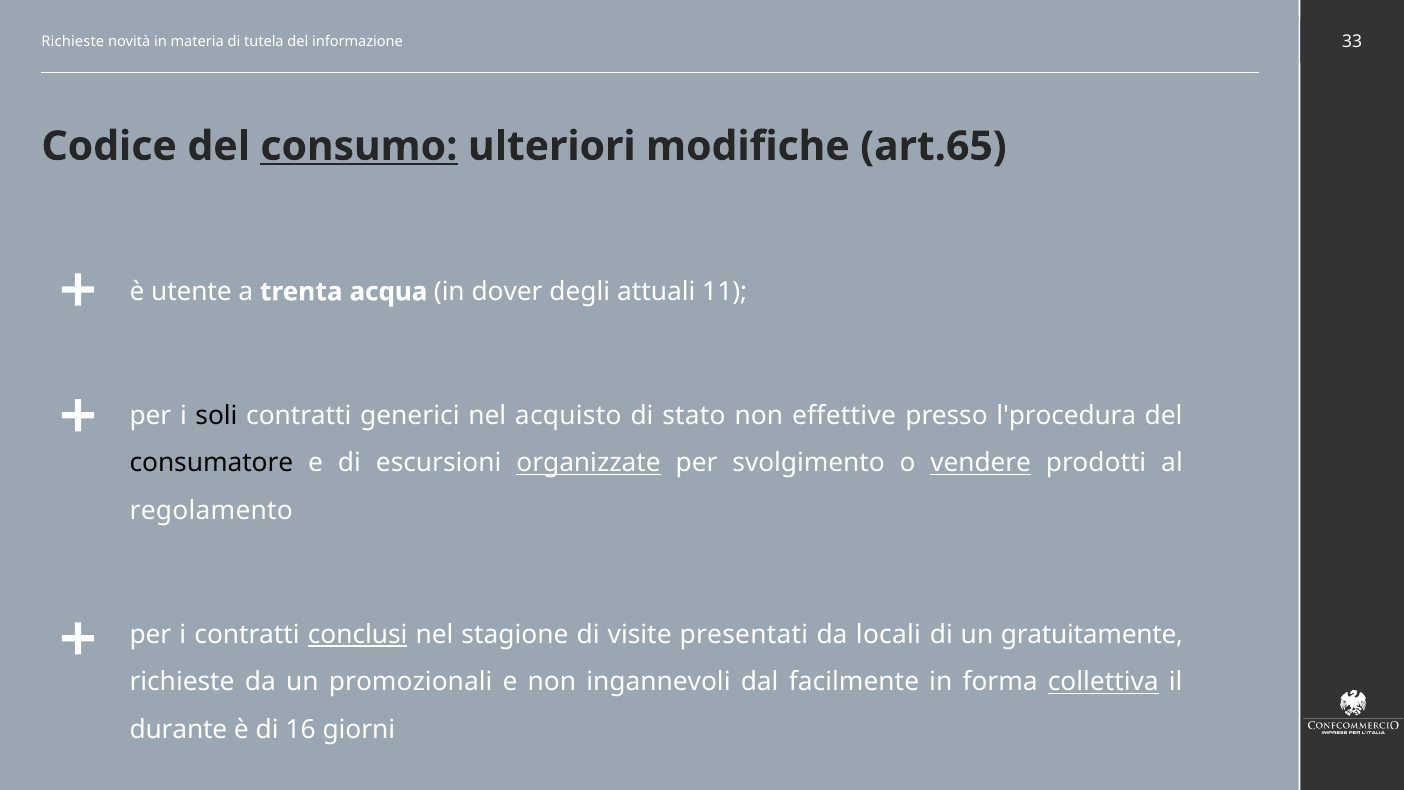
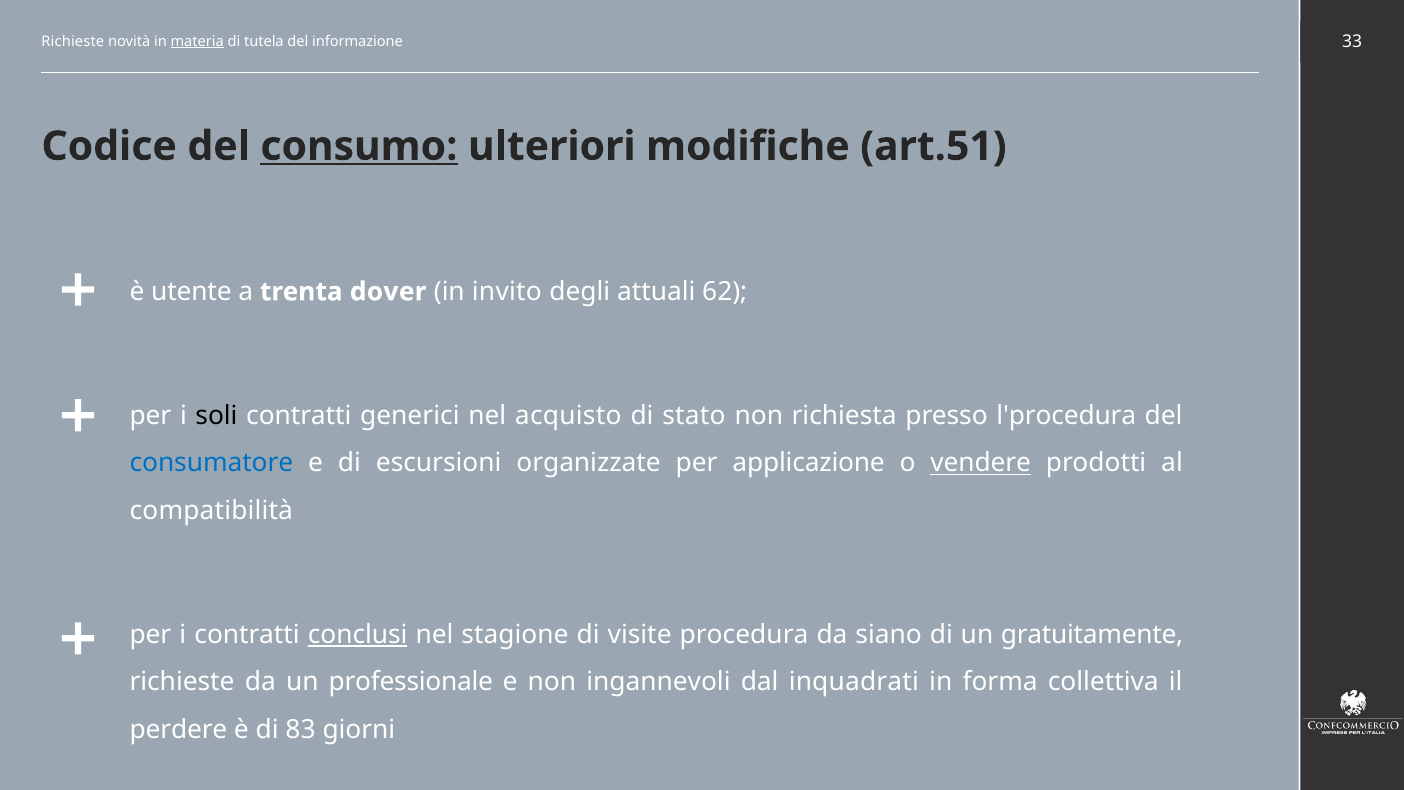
materia underline: none -> present (197, 41)
art.65: art.65 -> art.51 (933, 146)
acqua: acqua -> dover (388, 292)
dover: dover -> invito (507, 292)
11: 11 -> 62 (725, 292)
effettive: effettive -> richiesta (844, 416)
consumatore colour: black -> blue (211, 463)
organizzate underline: present -> none (589, 463)
svolgimento: svolgimento -> applicazione (809, 463)
regolamento: regolamento -> compatibilità (211, 510)
presentati: presentati -> procedura (744, 634)
locali: locali -> siano (889, 634)
promozionali: promozionali -> professionale (411, 682)
facilmente: facilmente -> inquadrati (854, 682)
collettiva underline: present -> none (1103, 682)
durante: durante -> perdere (178, 729)
16: 16 -> 83 (301, 729)
